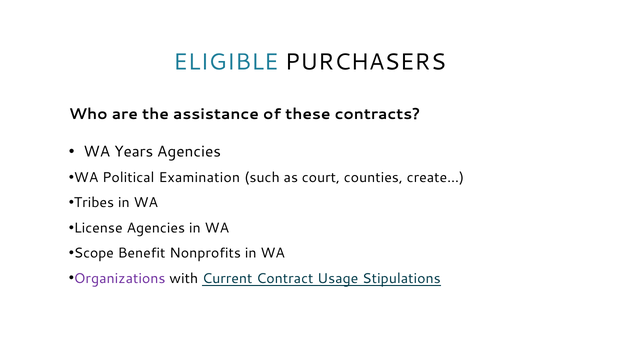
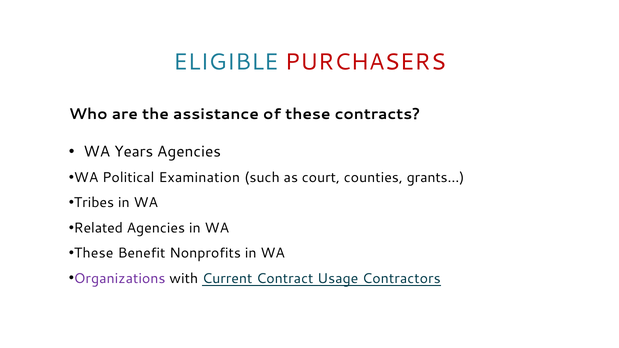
PURCHASERS colour: black -> red (365, 62)
create…: create… -> grants… (436, 178)
License: License -> Related (98, 228)
Scope: Scope -> These (94, 253)
Stipulations: Stipulations -> Contractors (401, 278)
